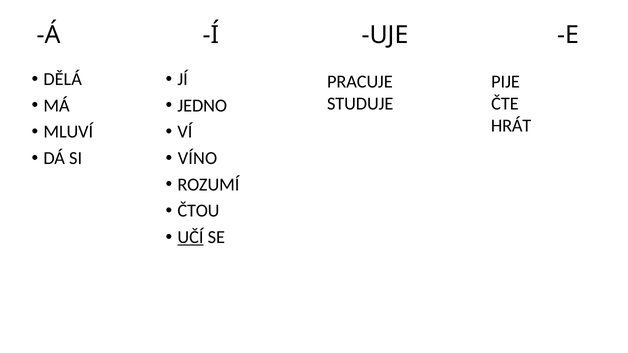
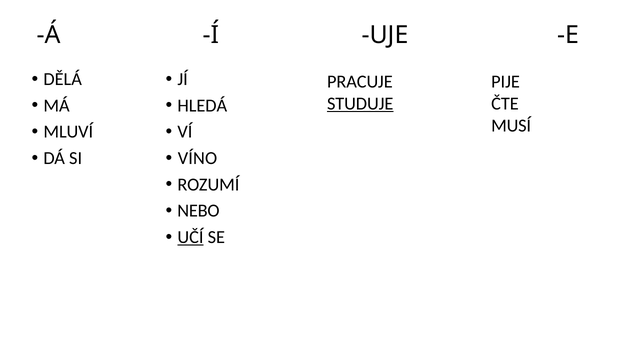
STUDUJE underline: none -> present (360, 104)
JEDNO: JEDNO -> HLEDÁ (202, 106)
HRÁT: HRÁT -> MUSÍ (511, 126)
ČTOU: ČTOU -> NEBO (198, 211)
